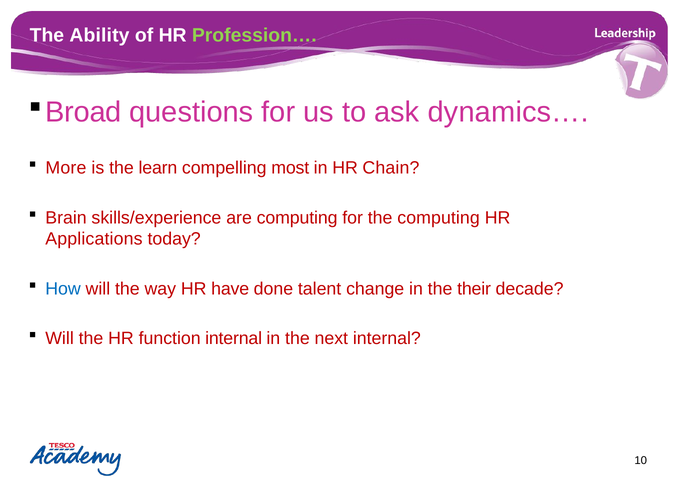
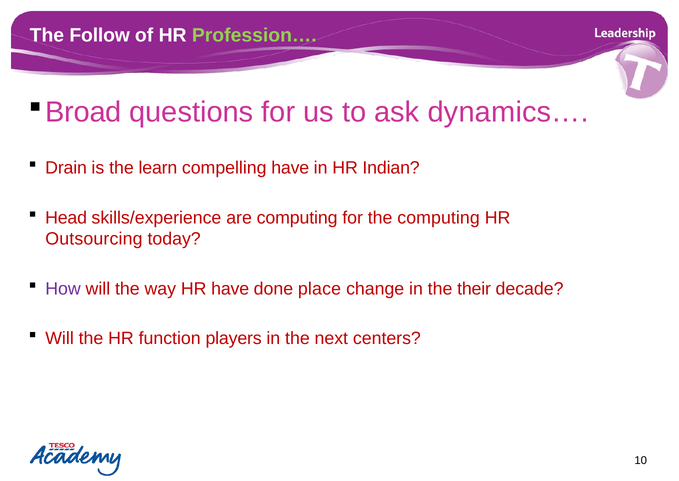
Ability: Ability -> Follow (100, 35)
More: More -> Drain (66, 168)
compelling most: most -> have (290, 168)
Chain: Chain -> Indian (391, 168)
Brain: Brain -> Head (66, 217)
Applications: Applications -> Outsourcing (94, 239)
How colour: blue -> purple (63, 288)
talent: talent -> place (320, 288)
function internal: internal -> players (234, 338)
next internal: internal -> centers (387, 338)
